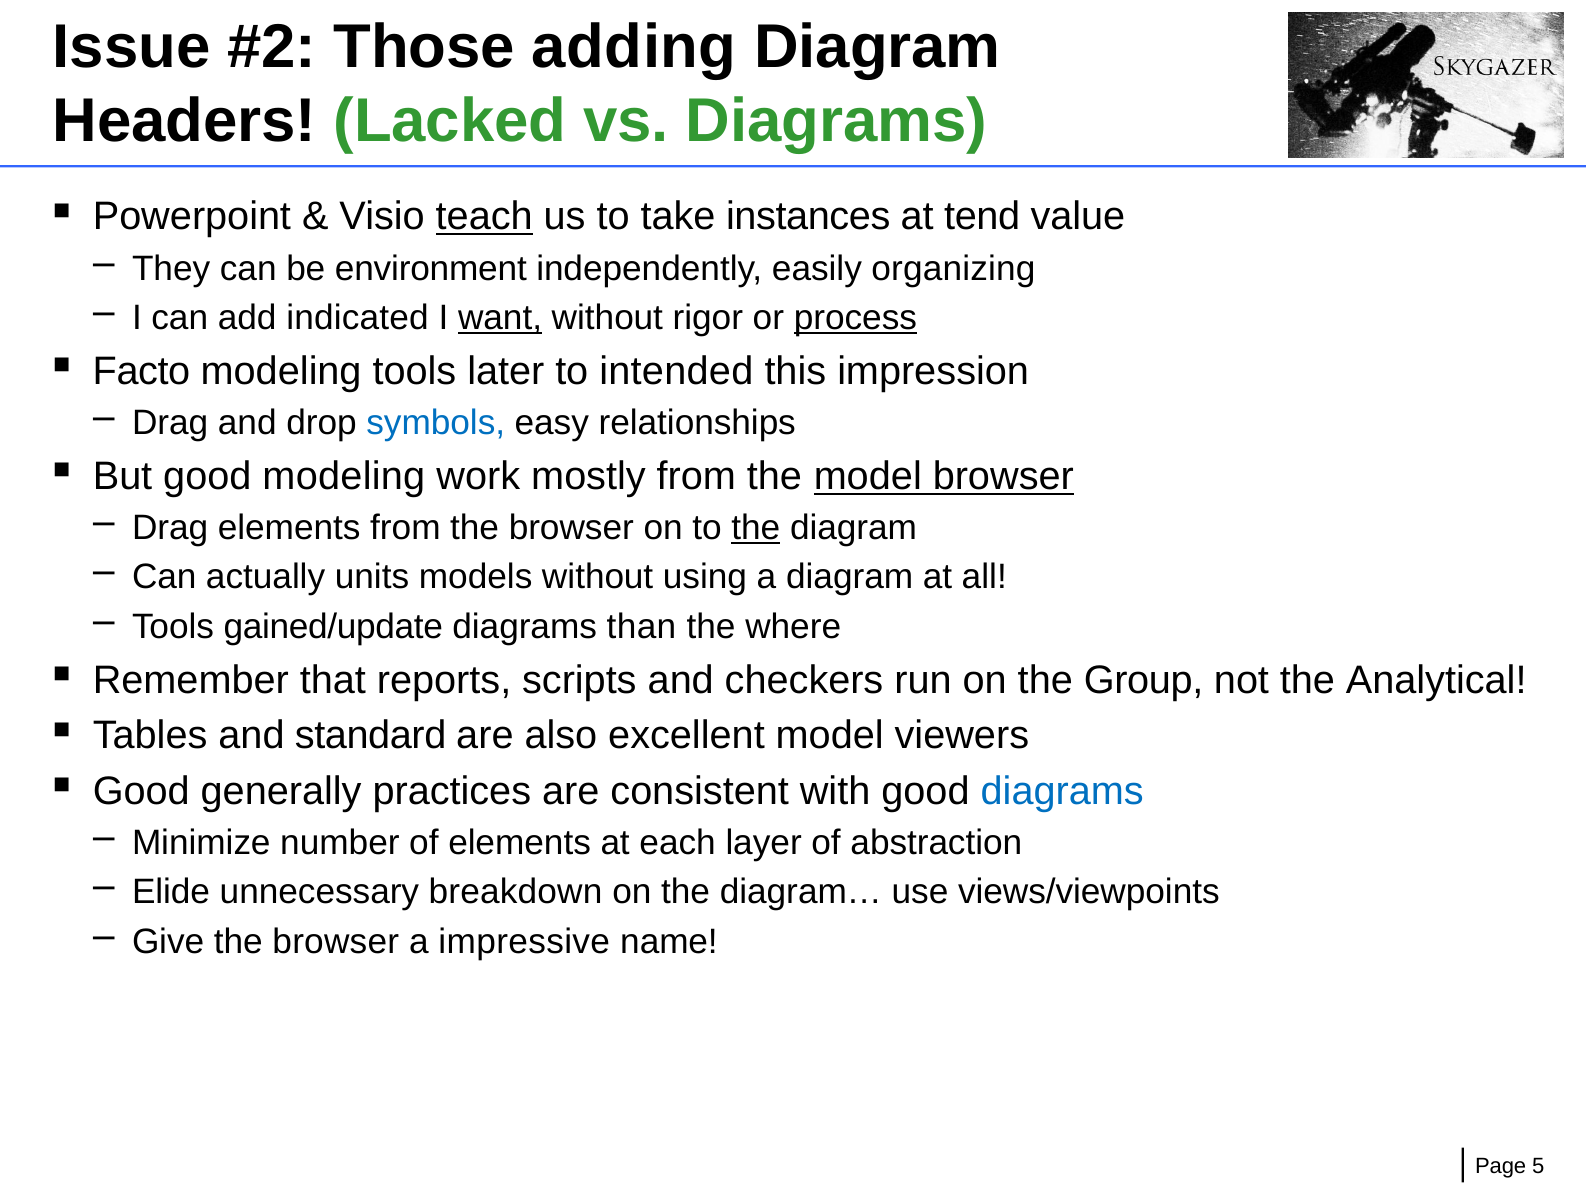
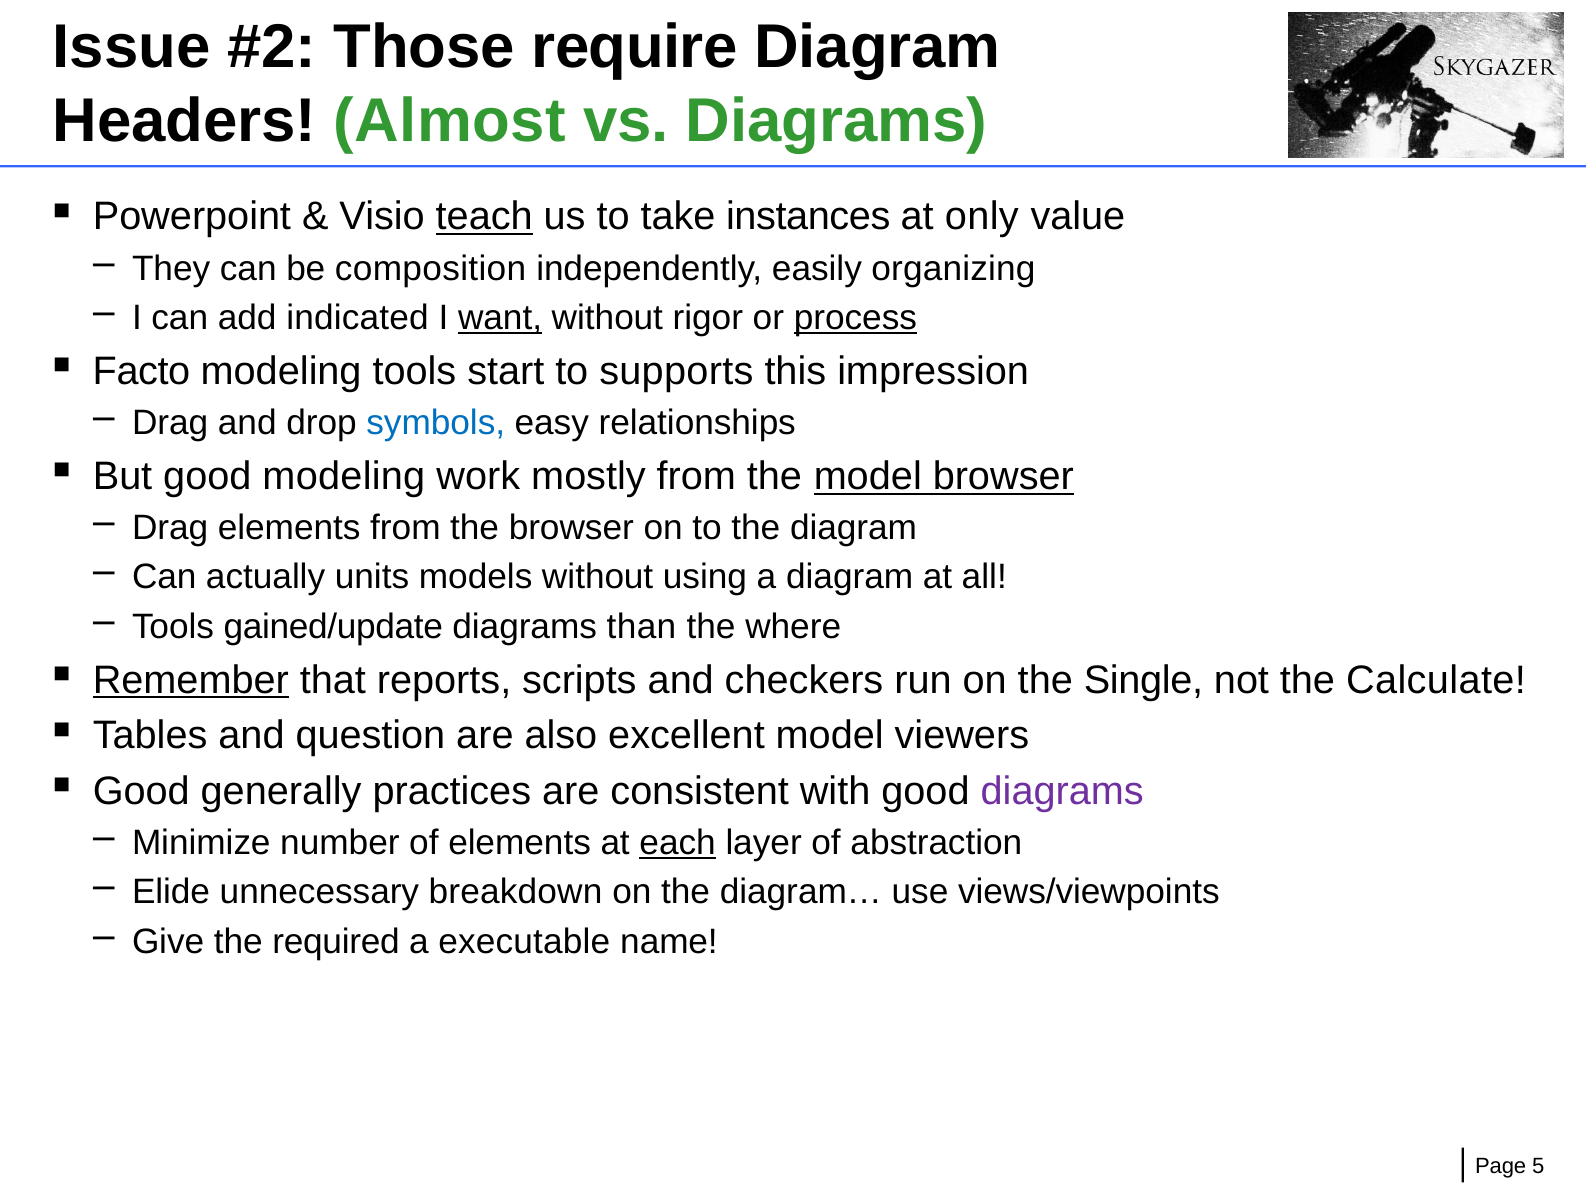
adding: adding -> require (635, 47)
Lacked: Lacked -> Almost (450, 122)
tend: tend -> only (982, 217)
environment: environment -> composition (431, 268)
later: later -> start (506, 371)
intended: intended -> supports (676, 371)
the underline: present -> none (756, 528)
Remember underline: none -> present (191, 680)
Group: Group -> Single (1143, 680)
Analytical: Analytical -> Calculate (1436, 680)
standard: standard -> question (370, 735)
diagrams colour: blue -> purple (1062, 791)
each underline: none -> present (678, 842)
Give the browser: browser -> required (336, 941)
impressive: impressive -> executable (524, 941)
